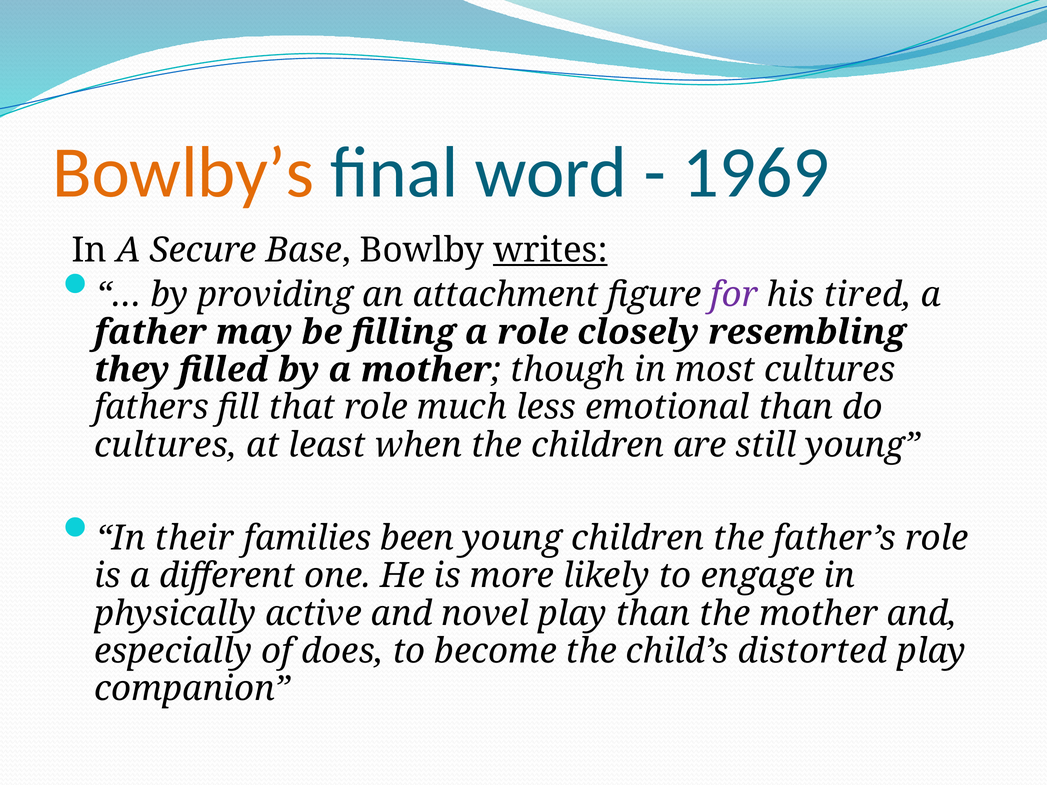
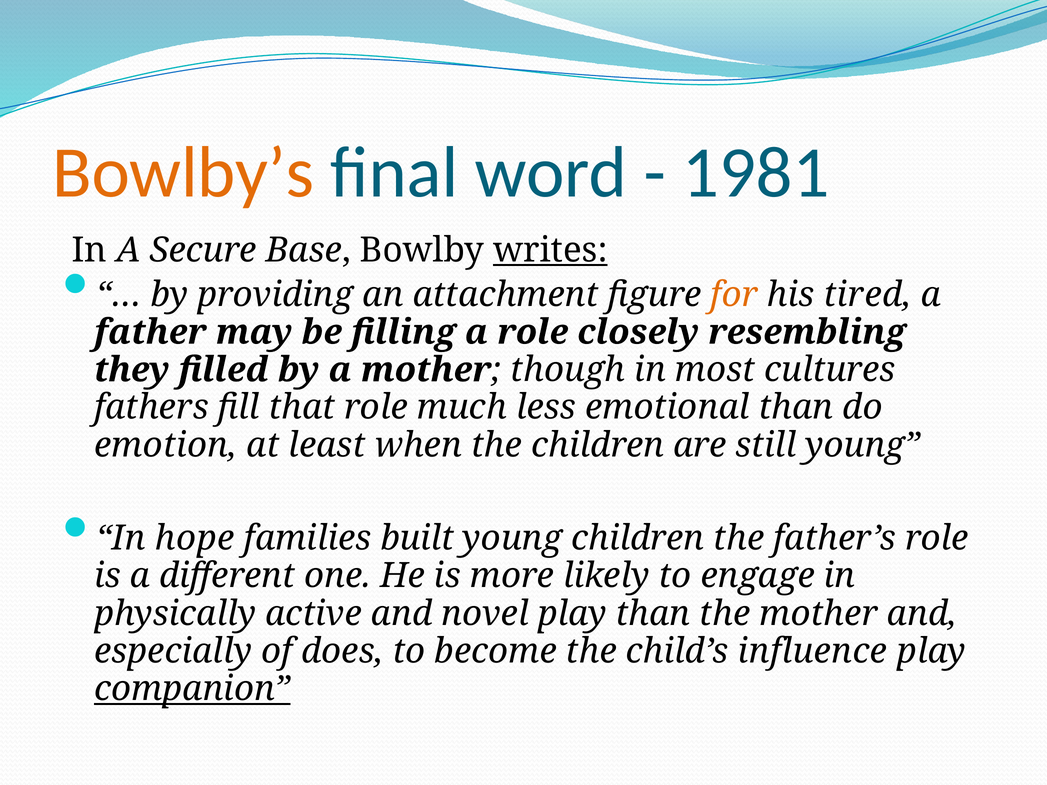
1969: 1969 -> 1981 (756, 173)
for colour: purple -> orange (734, 295)
cultures: cultures -> emotion (166, 445)
their: their -> hope (195, 538)
been: been -> built (417, 538)
distorted: distorted -> influence (813, 651)
companion underline: none -> present (192, 689)
